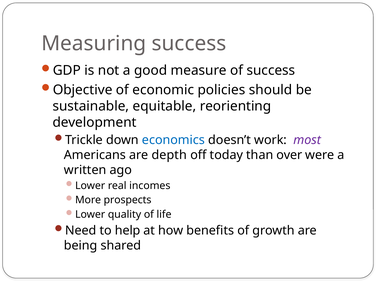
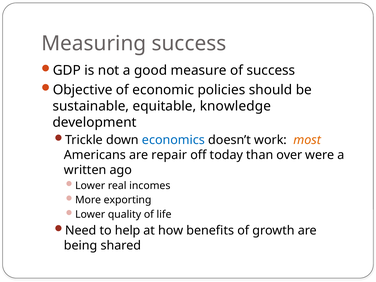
reorienting: reorienting -> knowledge (235, 106)
most colour: purple -> orange (307, 140)
depth: depth -> repair (169, 155)
prospects: prospects -> exporting (128, 200)
